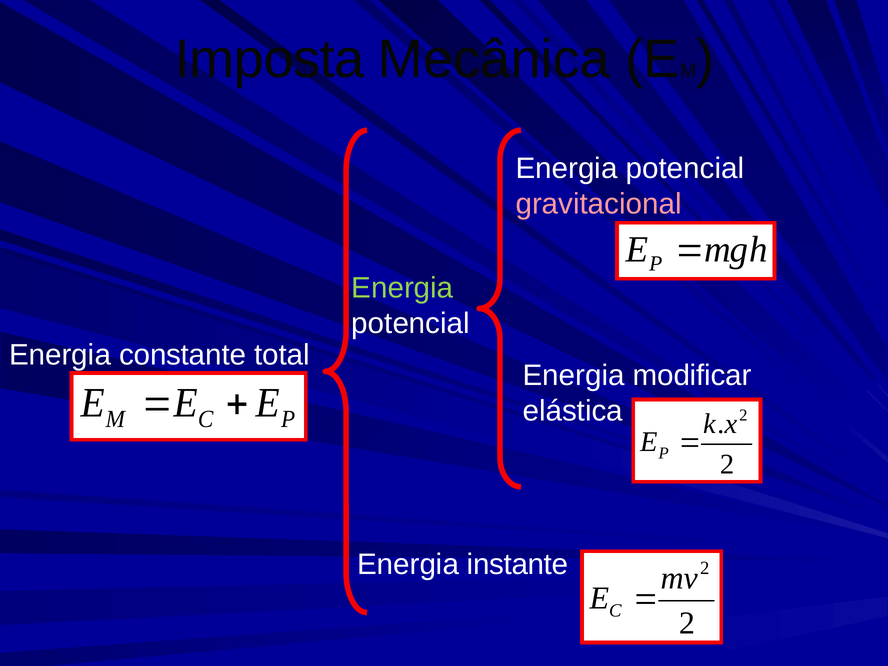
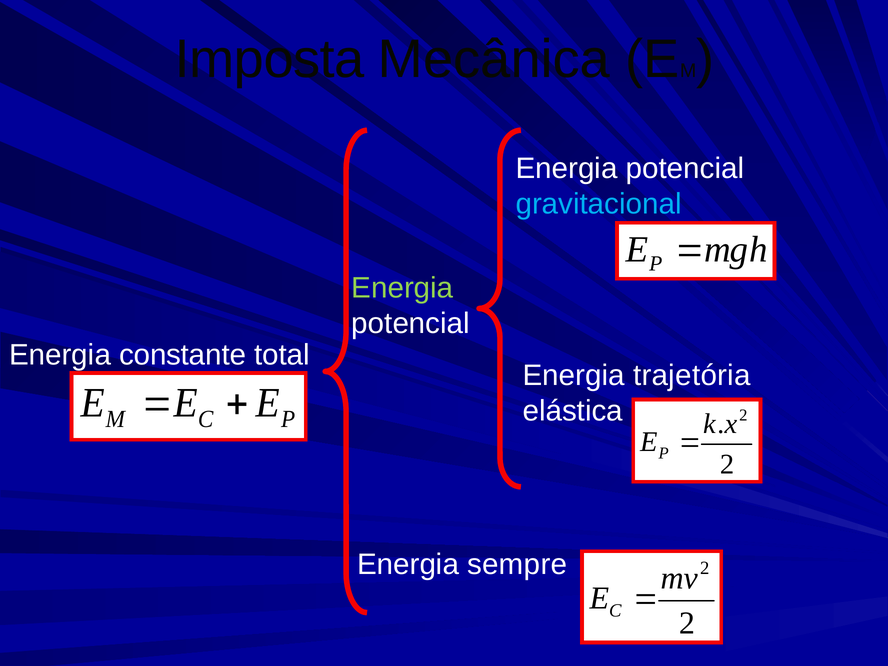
gravitacional colour: pink -> light blue (599, 204)
modificar: modificar -> trajetória (692, 375)
instante: instante -> sempre (517, 565)
